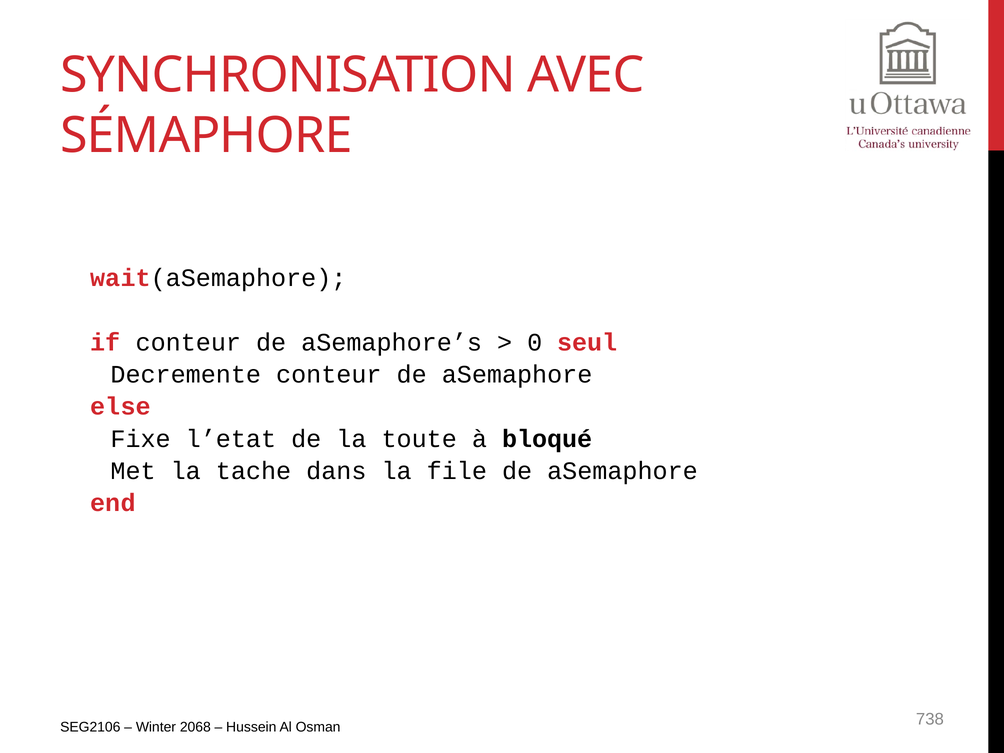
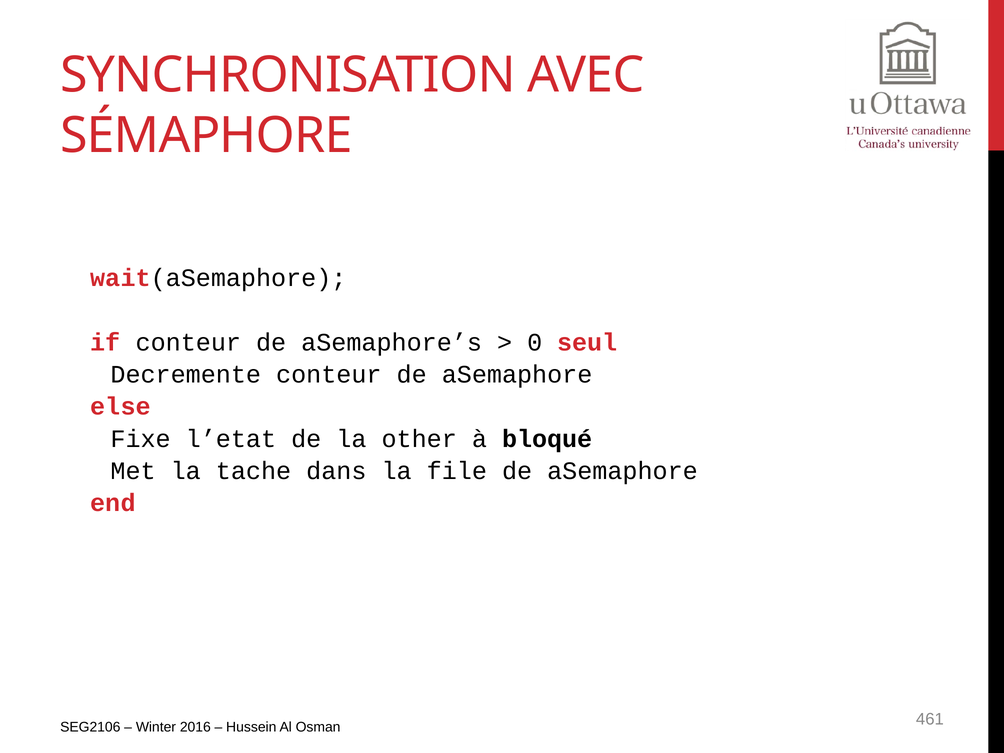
toute: toute -> other (419, 439)
2068: 2068 -> 2016 (195, 727)
738: 738 -> 461 (930, 719)
